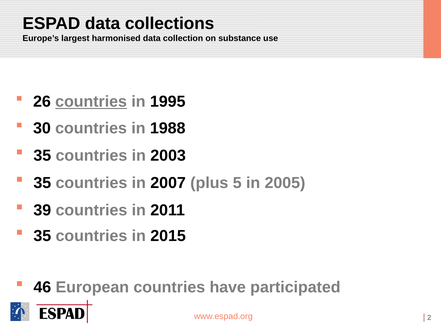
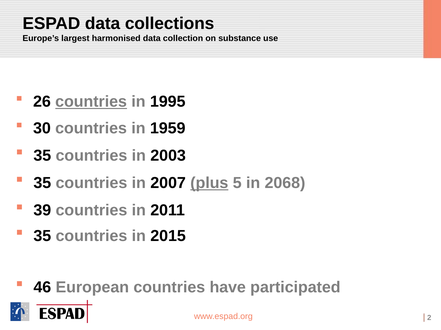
1988: 1988 -> 1959 (168, 129)
plus underline: none -> present (209, 183)
2005: 2005 -> 2068 (285, 183)
